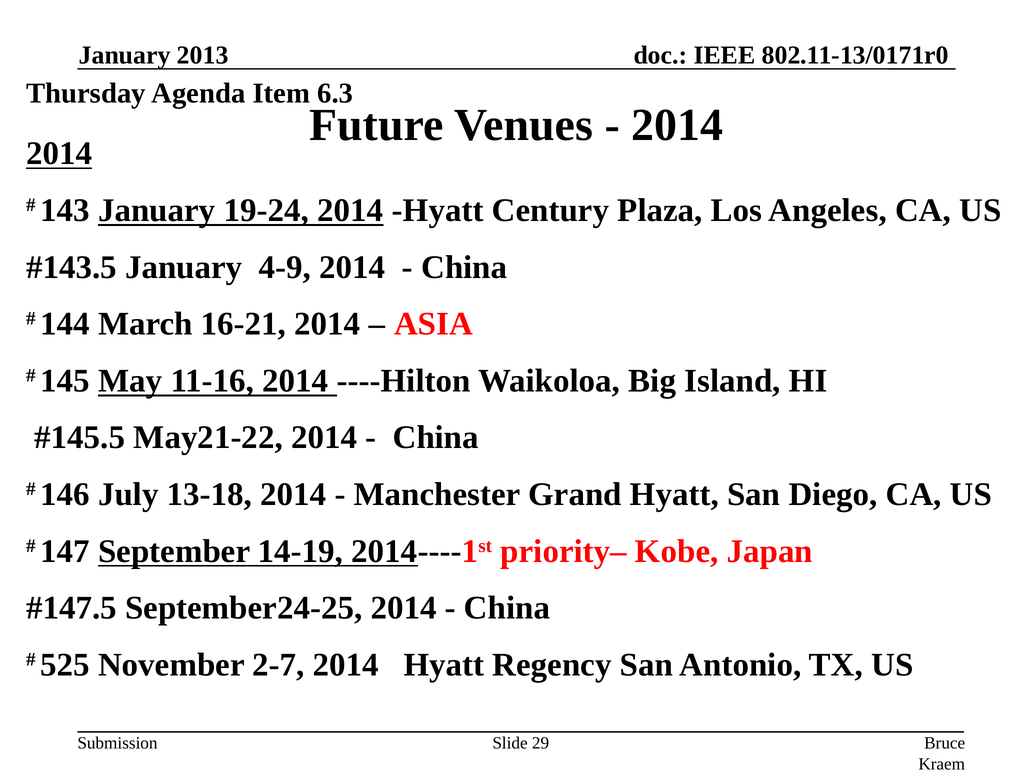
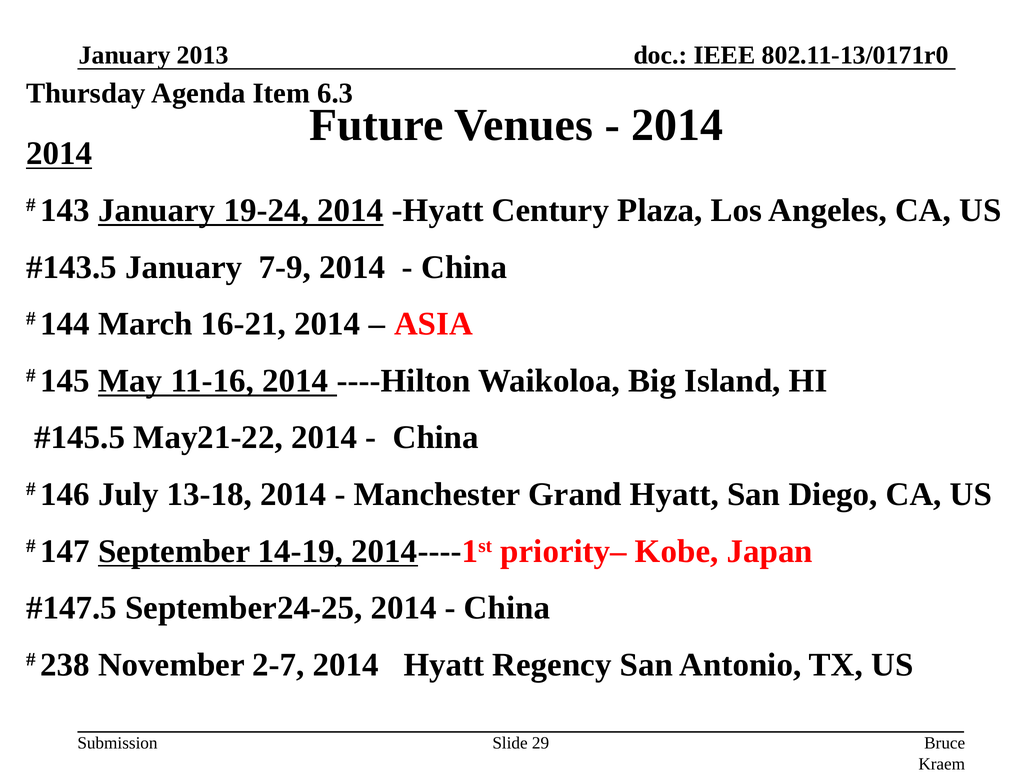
4-9: 4-9 -> 7-9 (285, 267)
525: 525 -> 238 (65, 665)
